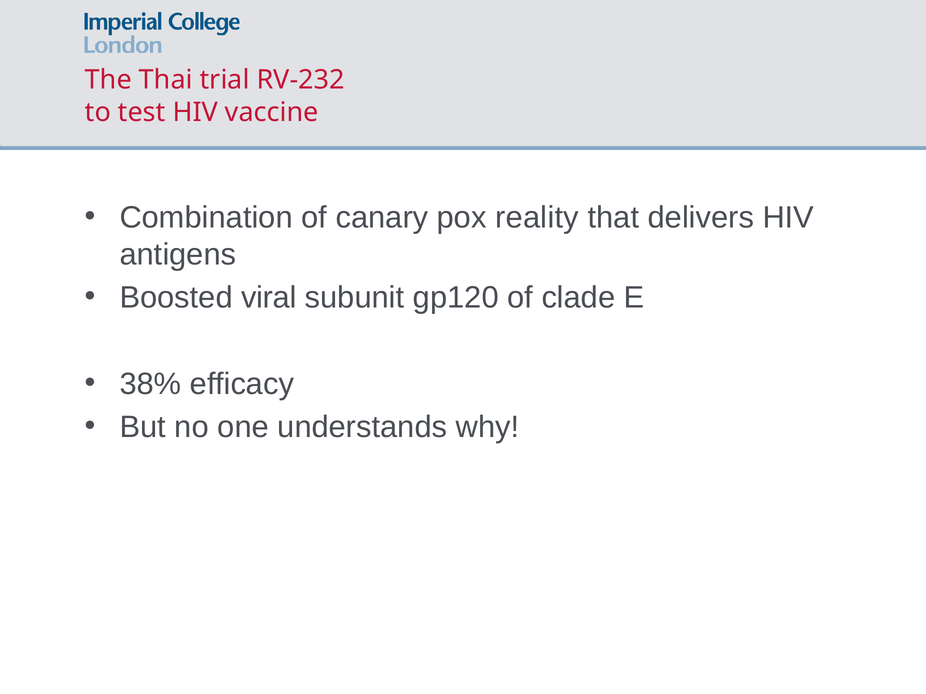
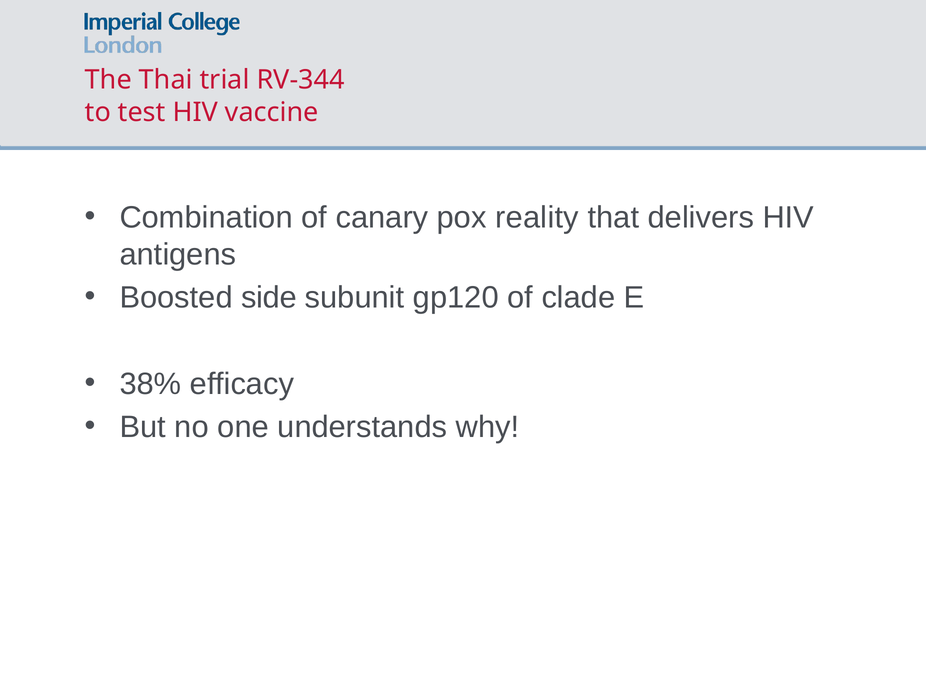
RV-232: RV-232 -> RV-344 (301, 80)
viral: viral -> side (269, 298)
